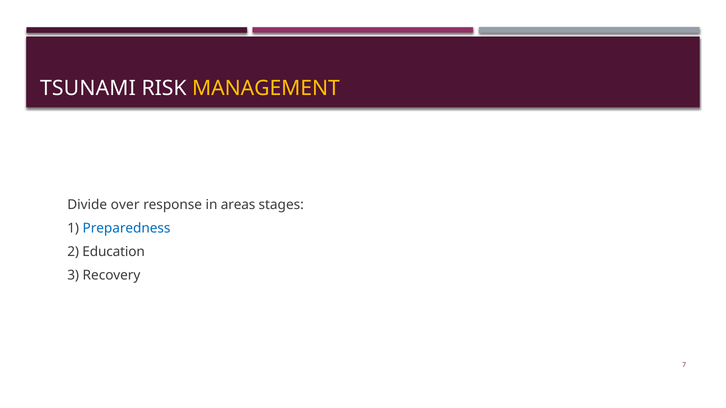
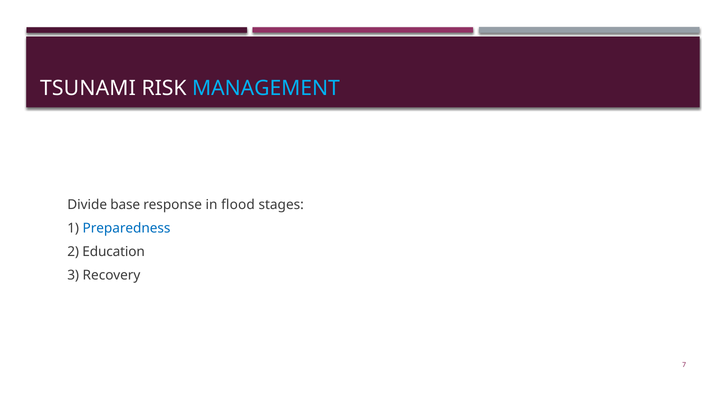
MANAGEMENT colour: yellow -> light blue (266, 88)
over: over -> base (125, 205)
areas: areas -> flood (238, 205)
